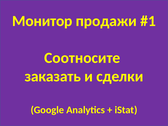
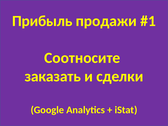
Монитор: Монитор -> Прибыль (42, 21)
